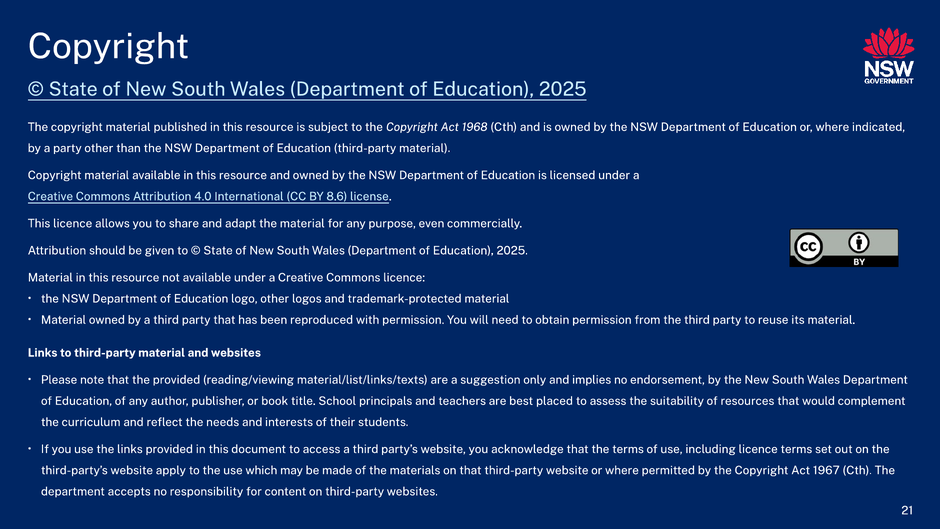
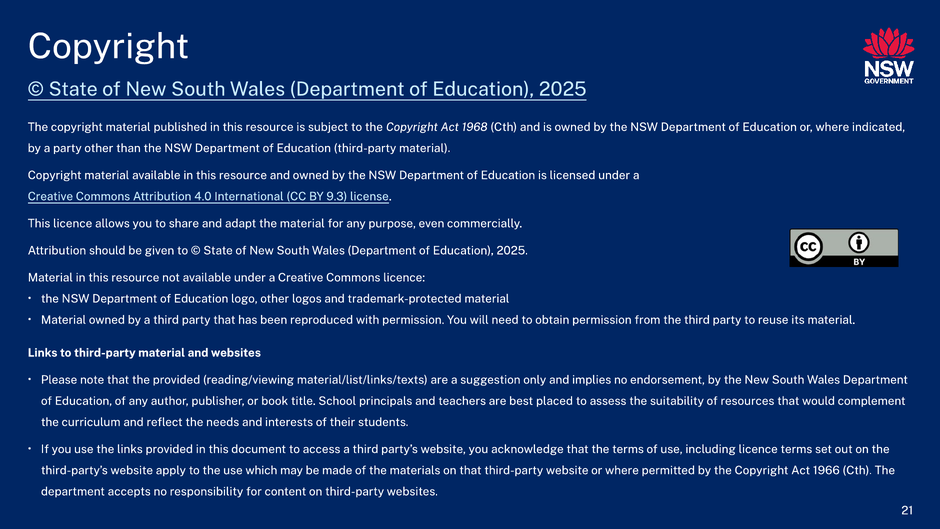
8.6: 8.6 -> 9.3 (337, 196)
1967: 1967 -> 1966 (826, 470)
